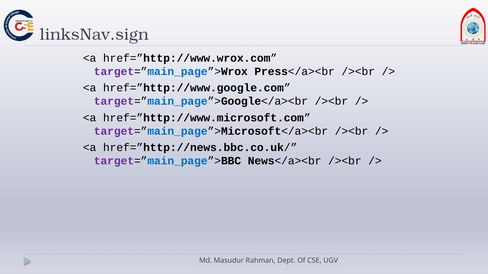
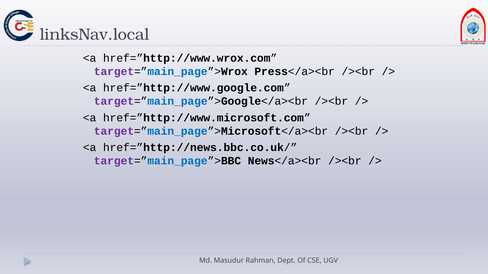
linksNav.sign: linksNav.sign -> linksNav.local (95, 35)
